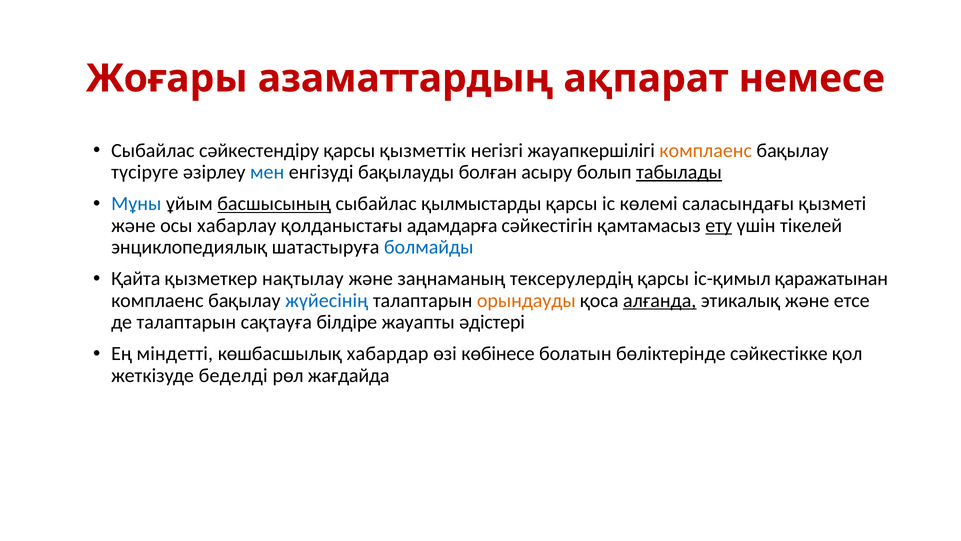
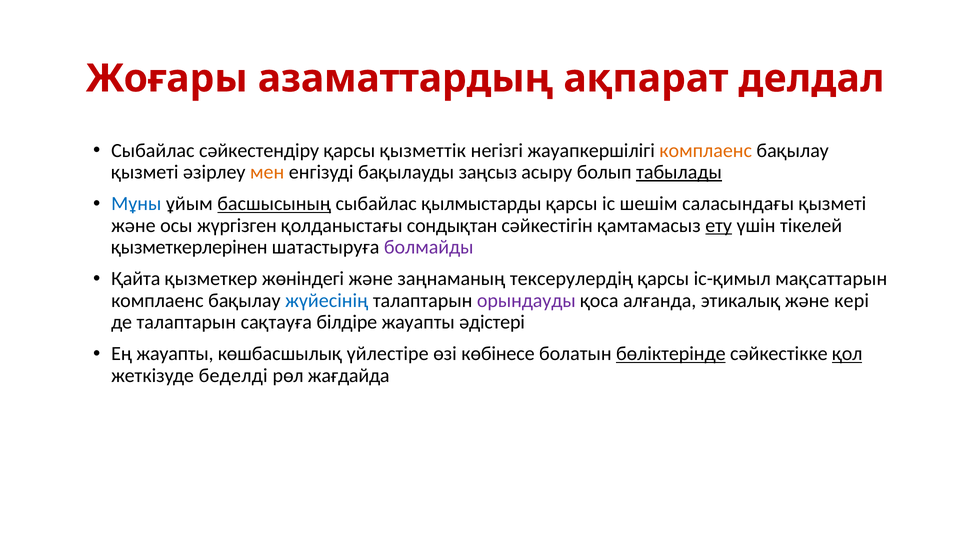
немесе: немесе -> делдал (812, 78)
түсіруге: түсіруге -> қызметі (145, 172)
мен colour: blue -> orange (267, 172)
болған: болған -> заңсыз (488, 172)
көлемі: көлемі -> шешім (649, 204)
хабарлау: хабарлау -> жүргізген (237, 225)
адамдарға: адамдарға -> сондықтан (452, 225)
энциклопедиялық: энциклопедиялық -> қызметкерлерінен (189, 247)
болмайды colour: blue -> purple (429, 247)
нақтылау: нақтылау -> жөніндегі (303, 279)
қаражатынан: қаражатынан -> мақсаттарын (831, 279)
орындауды colour: orange -> purple (526, 300)
алғанда underline: present -> none (660, 300)
етсе: етсе -> кері (852, 300)
Ең міндетті: міндетті -> жауапты (175, 354)
хабардар: хабардар -> үйлестіре (388, 354)
бөліктерінде underline: none -> present (671, 354)
қол underline: none -> present (847, 354)
